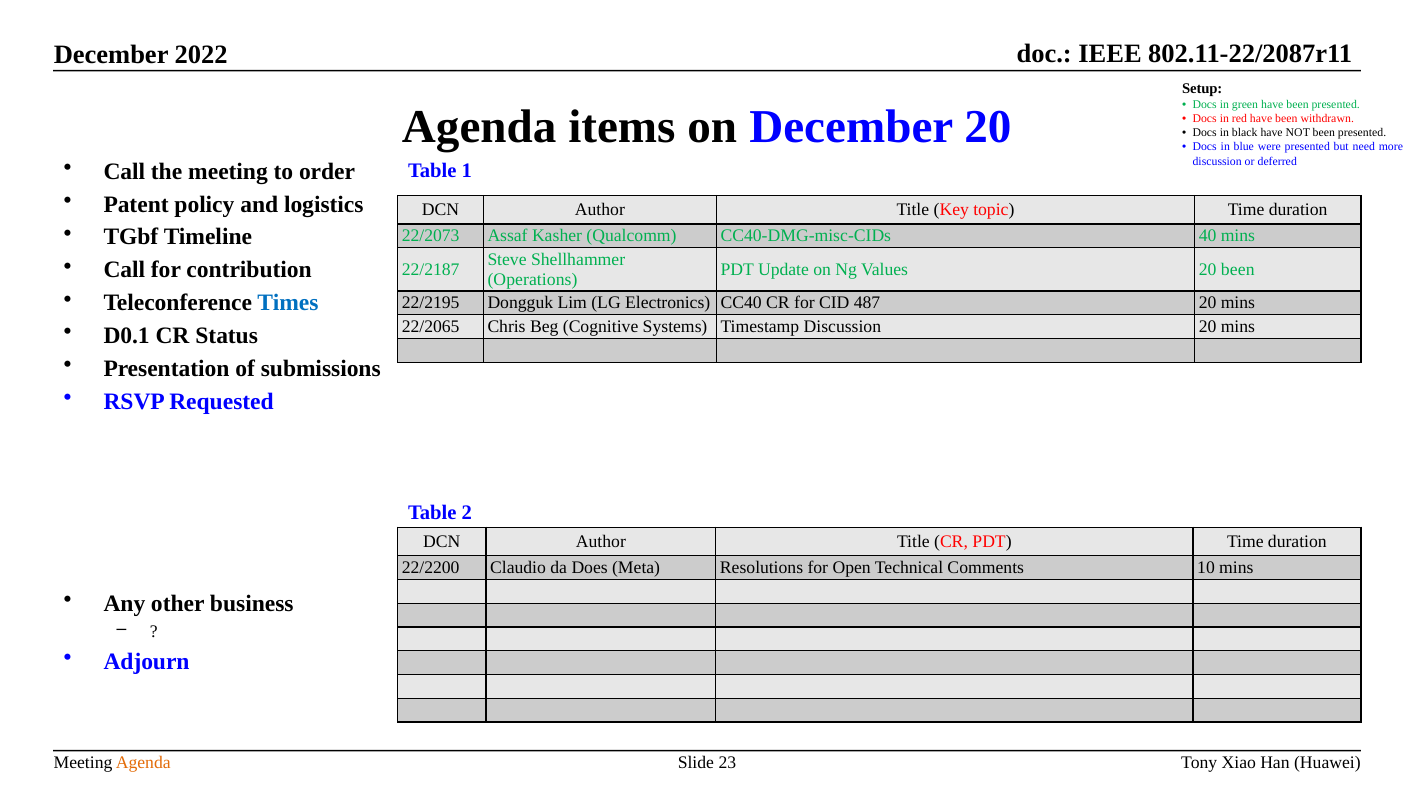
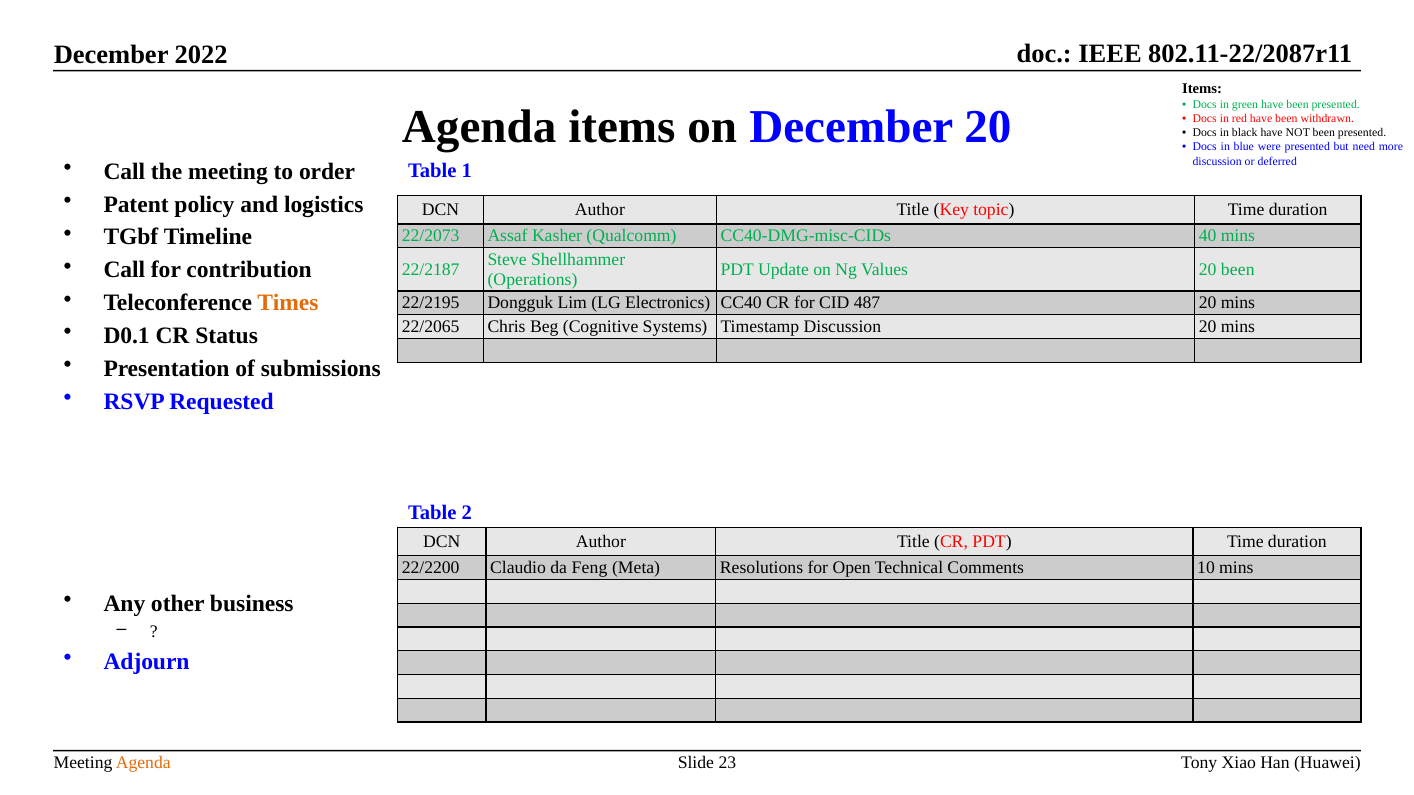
Setup: Setup -> Items (1202, 89)
Times colour: blue -> orange (288, 303)
Does: Does -> Feng (590, 568)
